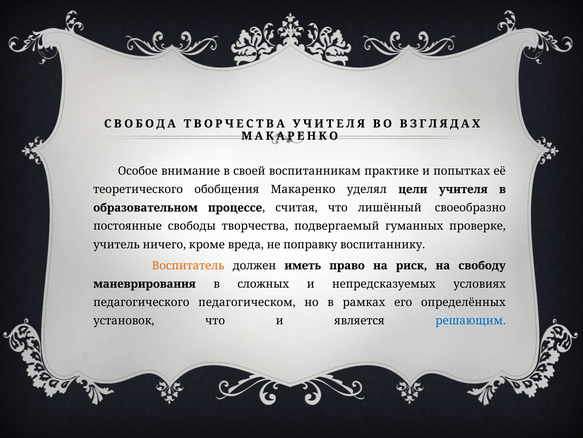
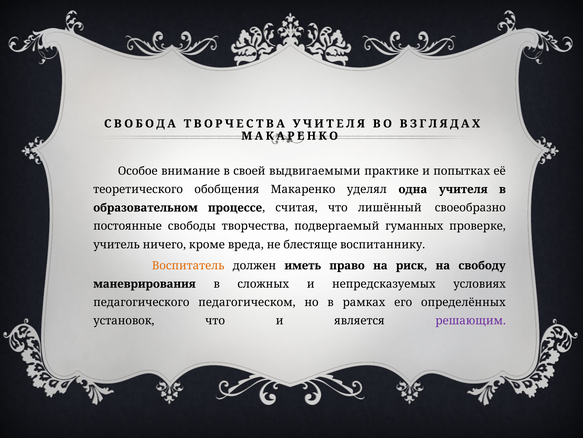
воспитанникам: воспитанникам -> выдвигаемыми (315, 171)
цели: цели -> одна (413, 189)
поправку: поправку -> блестяще (310, 244)
решающим colour: blue -> purple (471, 320)
